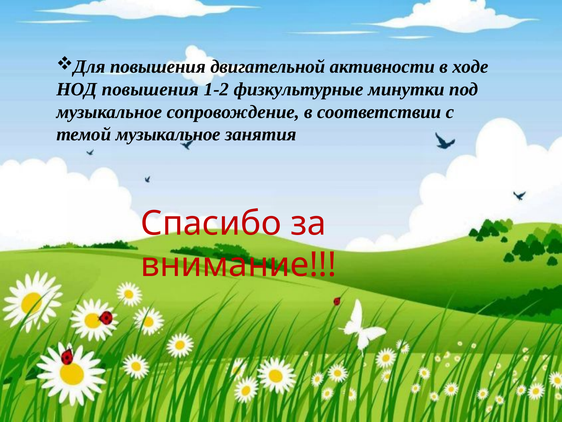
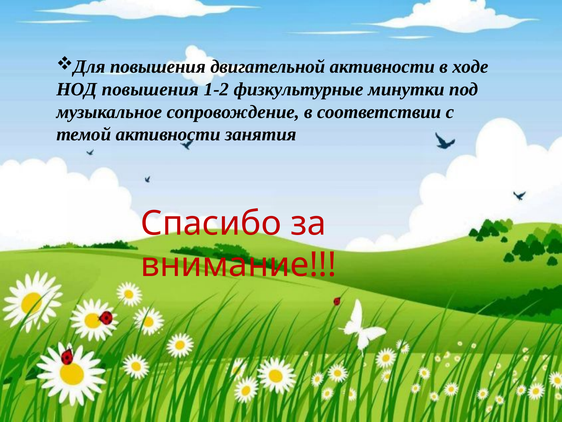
темой музыкальное: музыкальное -> активности (168, 134)
